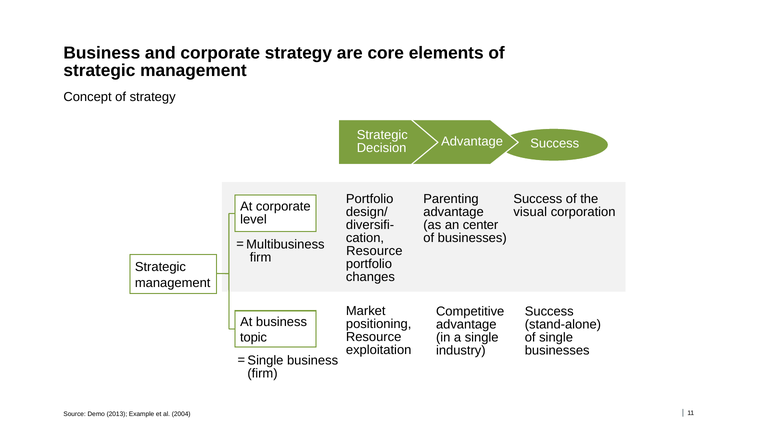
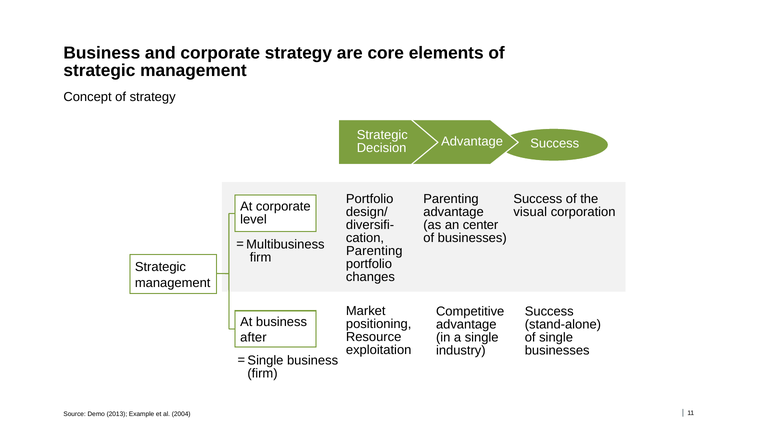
Resource: Resource -> Parenting (374, 251)
topic: topic -> after (253, 337)
